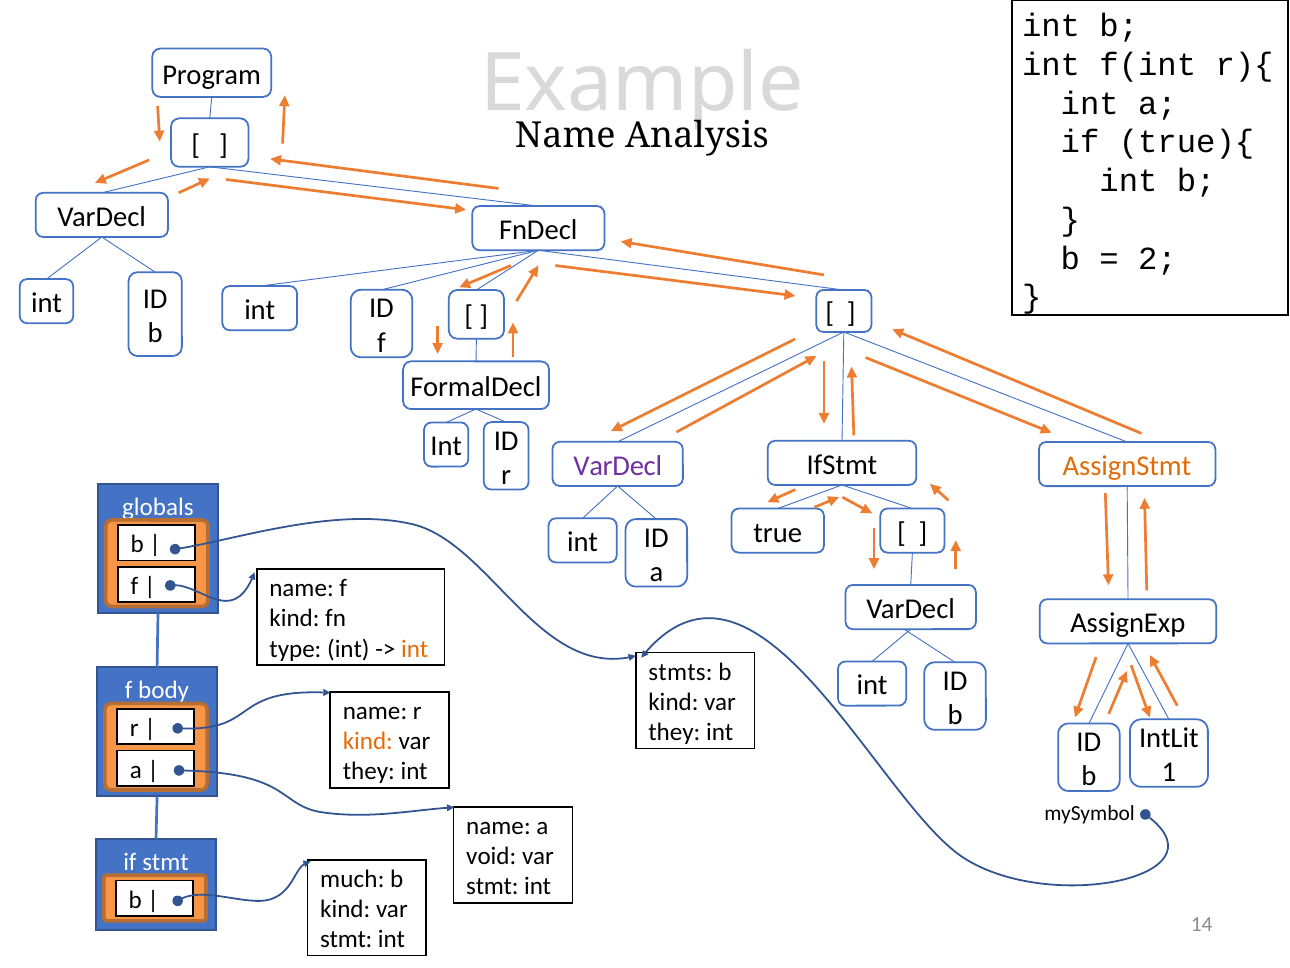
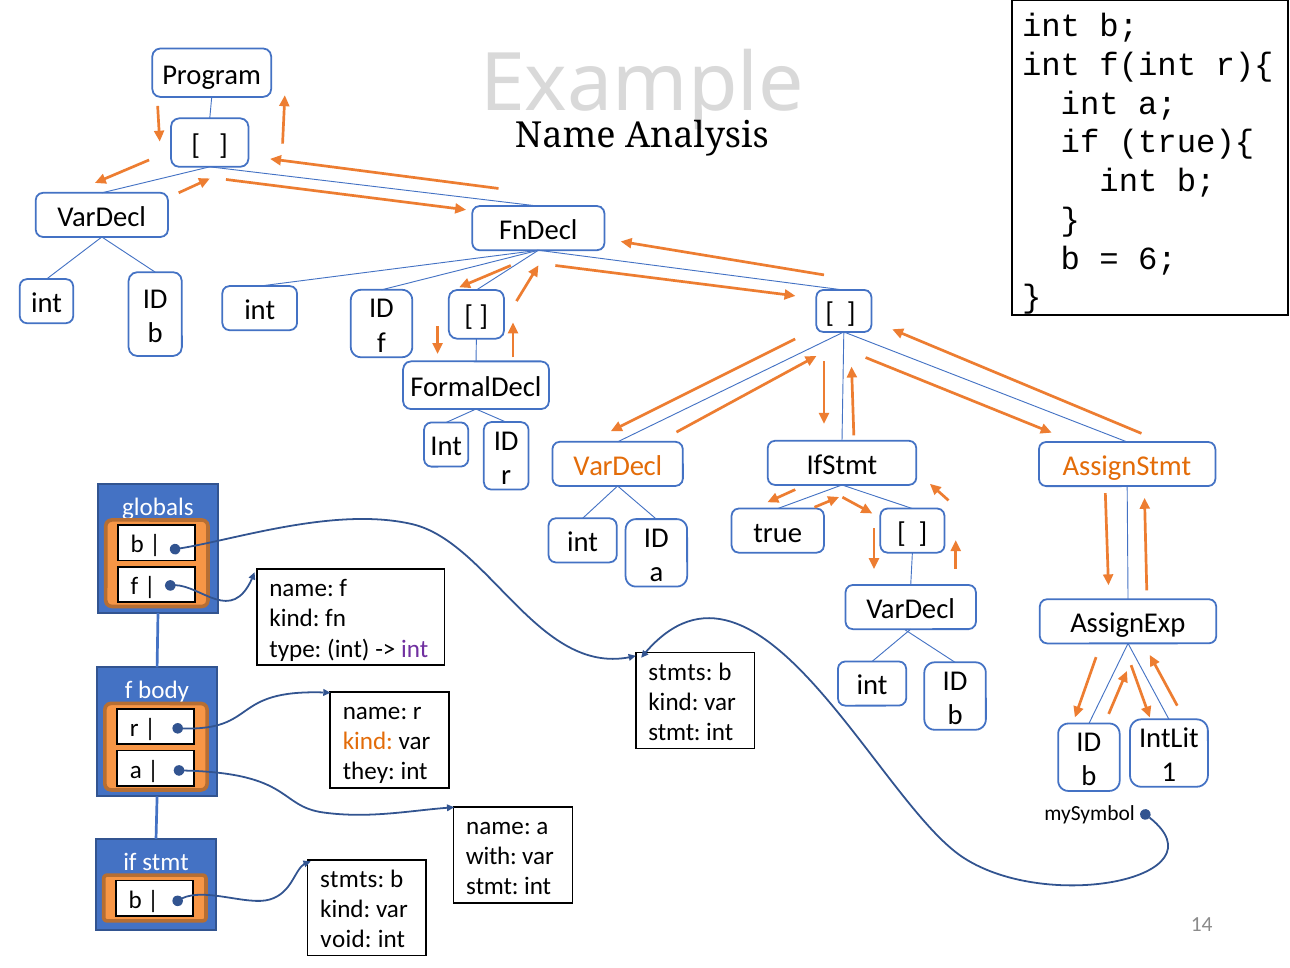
2: 2 -> 6 (1157, 258)
VarDecl colour: purple -> orange (618, 466)
int colour: orange -> purple (415, 648)
they: they -> stmt (674, 732)
void: void -> with (491, 856)
much: much -> stmts (352, 879)
stmt: stmt -> void (346, 939)
